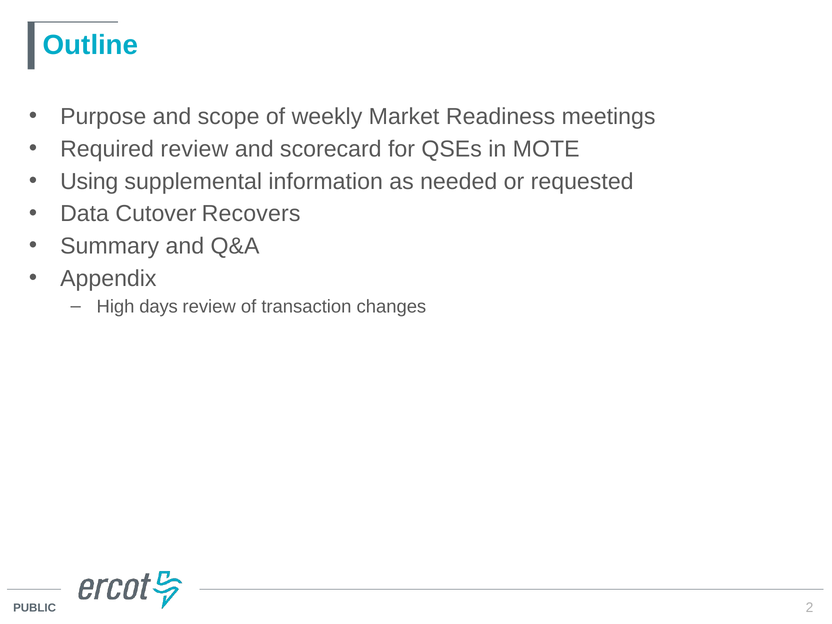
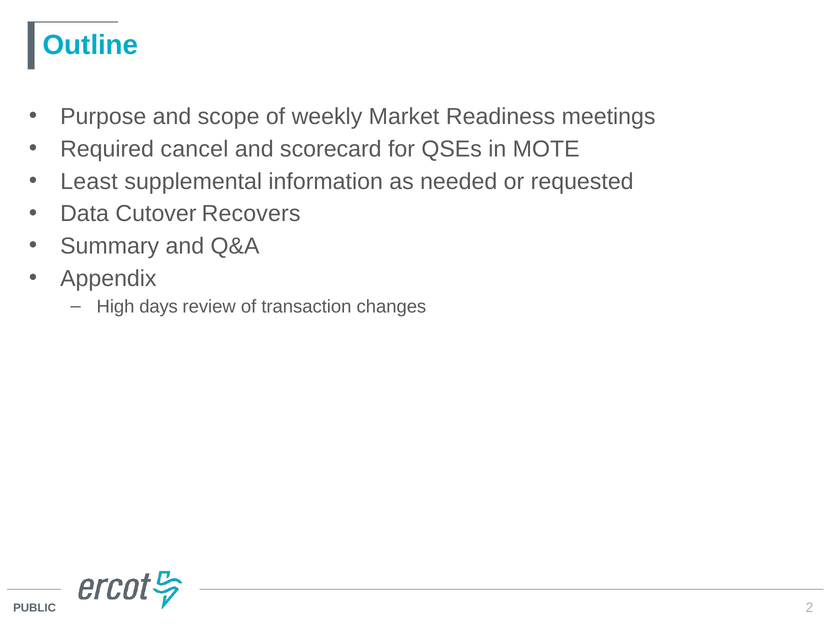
Required review: review -> cancel (194, 149)
Using: Using -> Least (89, 181)
